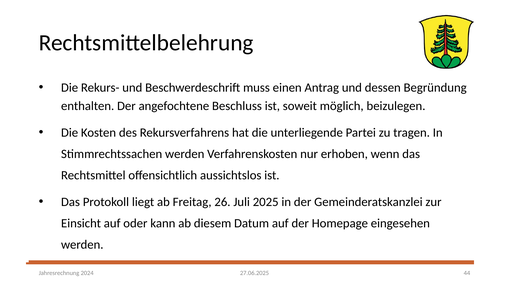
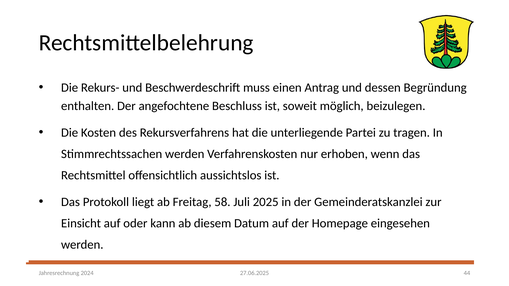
26: 26 -> 58 (222, 202)
